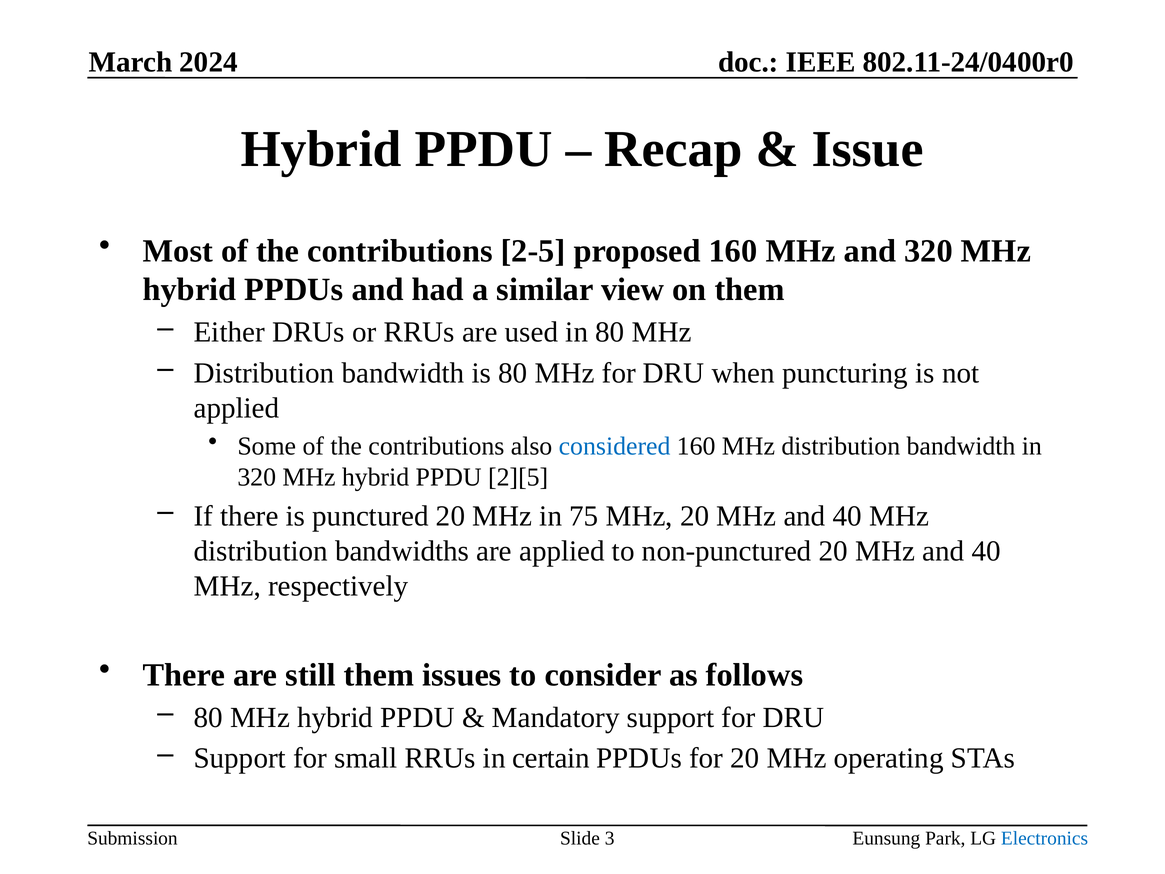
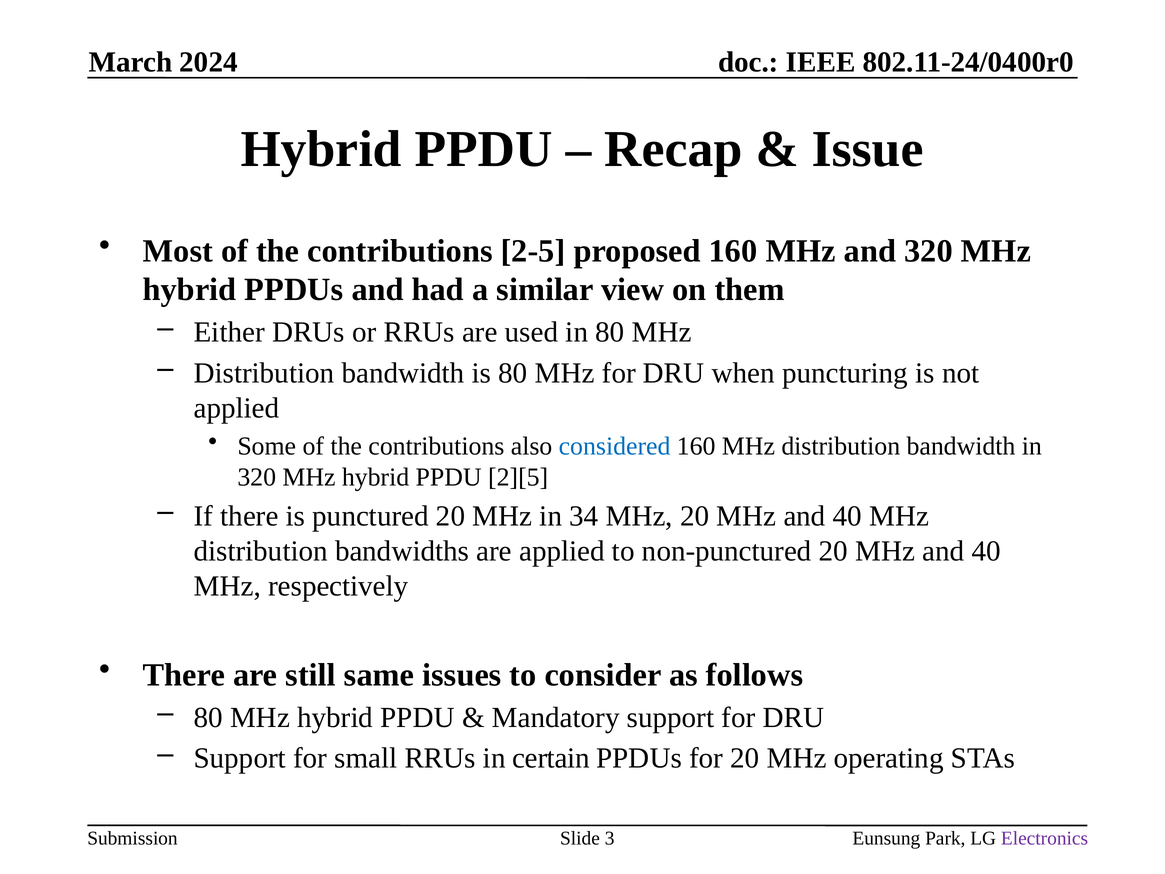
75: 75 -> 34 (584, 516)
still them: them -> same (379, 675)
Electronics colour: blue -> purple (1045, 838)
